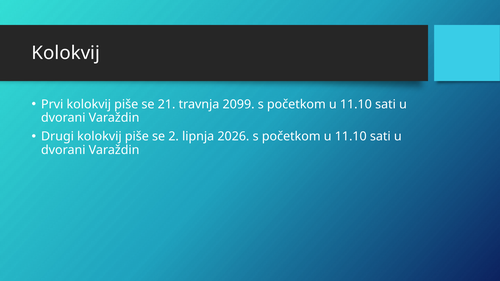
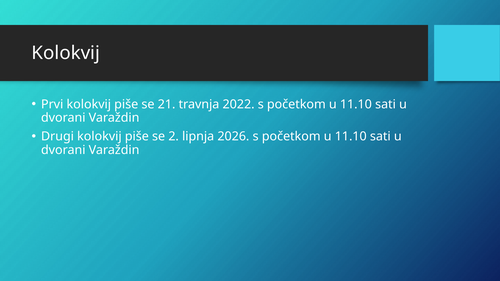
2099: 2099 -> 2022 (239, 104)
